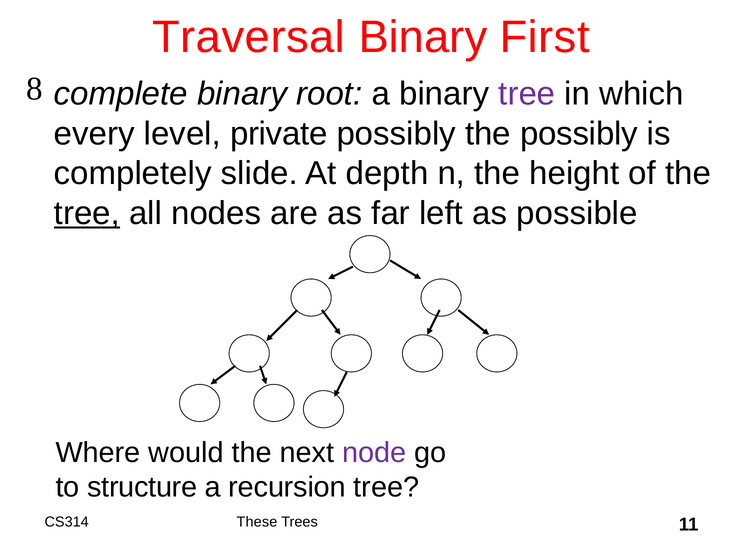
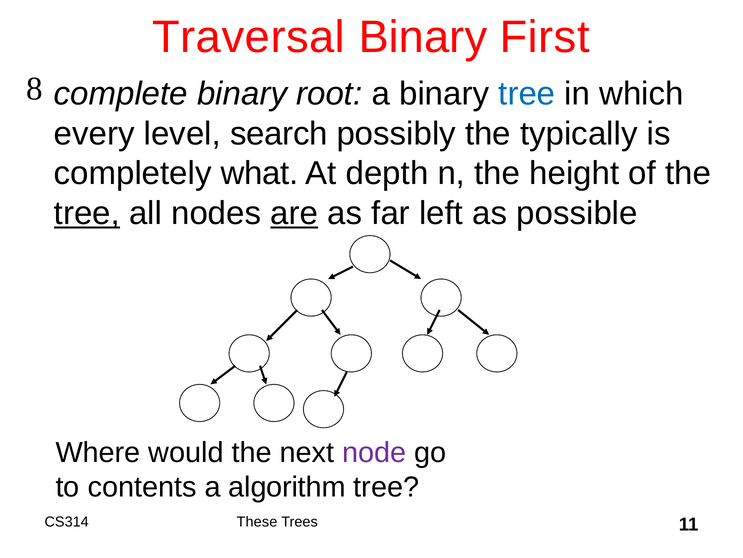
tree colour: purple -> blue (527, 94)
private: private -> search (279, 134)
the possibly: possibly -> typically (579, 134)
slide: slide -> what (260, 173)
are underline: none -> present (294, 213)
structure: structure -> contents (142, 487)
recursion: recursion -> algorithm (287, 487)
